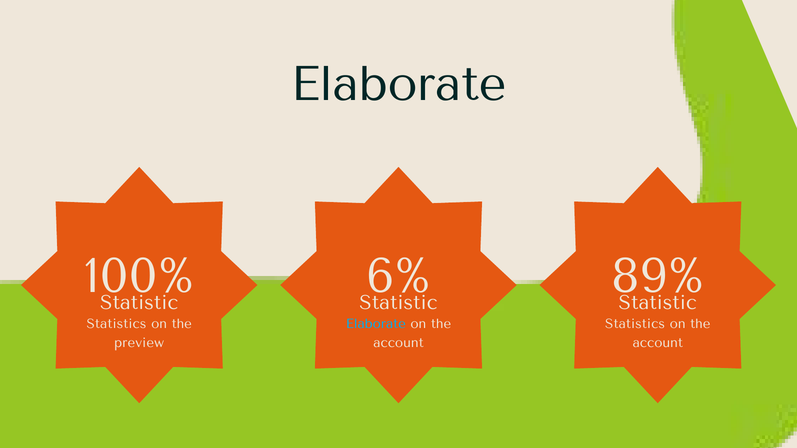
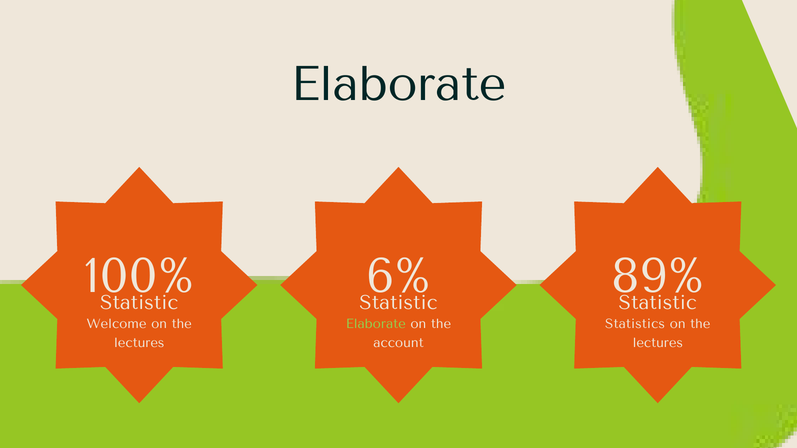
Statistics: Statistics -> Welcome (117, 324)
Elaborate colour: light blue -> light green (376, 324)
preview: preview -> lectures (139, 343)
account: account -> lectures (658, 343)
